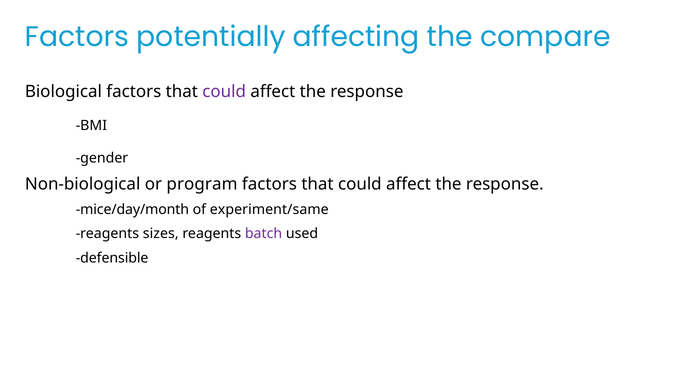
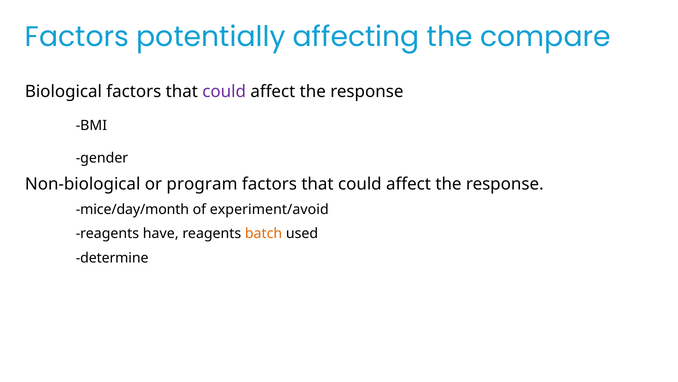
experiment/same: experiment/same -> experiment/avoid (269, 209)
sizes: sizes -> have (161, 233)
batch colour: purple -> orange (264, 233)
defensible: defensible -> determine (112, 257)
